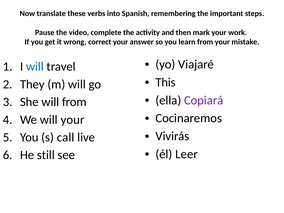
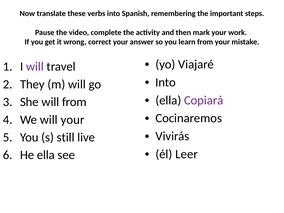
will colour: blue -> purple (35, 67)
This: This -> Into (166, 82)
call: call -> still (66, 137)
He still: still -> ella (46, 155)
